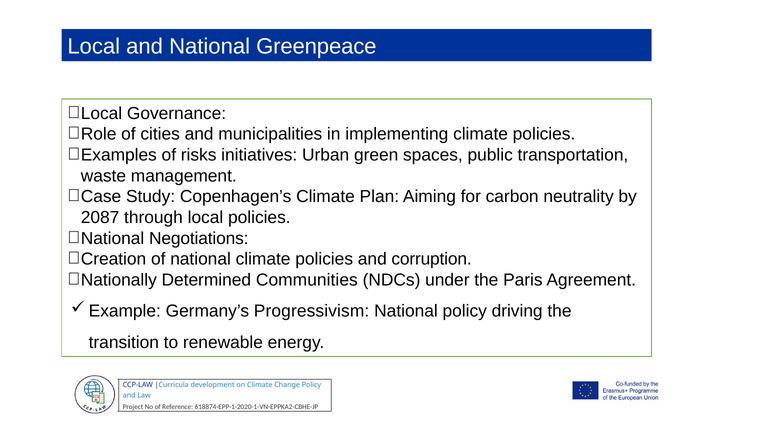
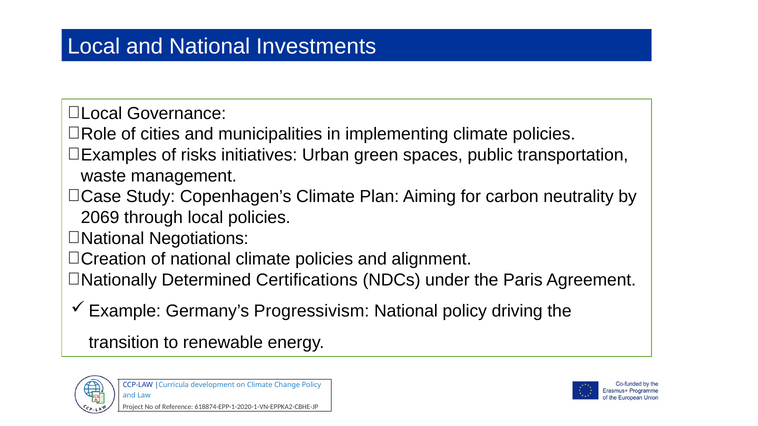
Greenpeace: Greenpeace -> Investments (316, 47)
2087: 2087 -> 2069 (100, 218)
corruption: corruption -> alignment (431, 259)
Communities: Communities -> Certifications (307, 280)
